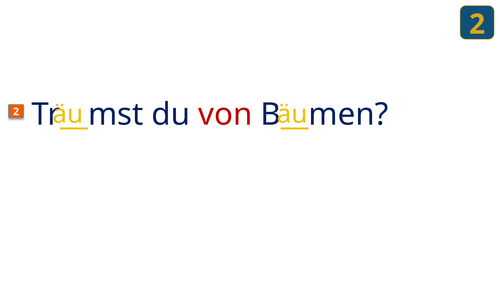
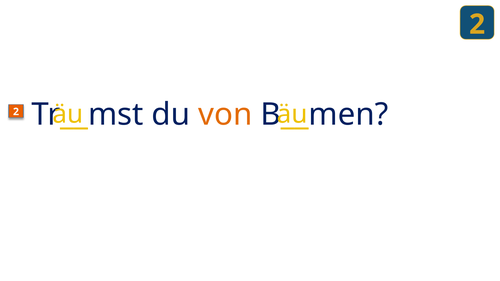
von colour: red -> orange (225, 115)
